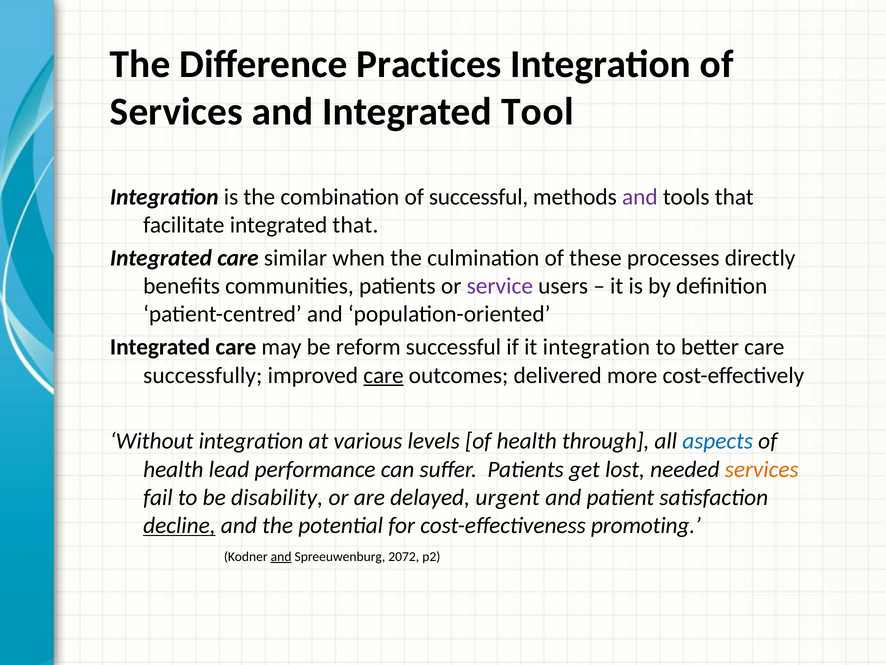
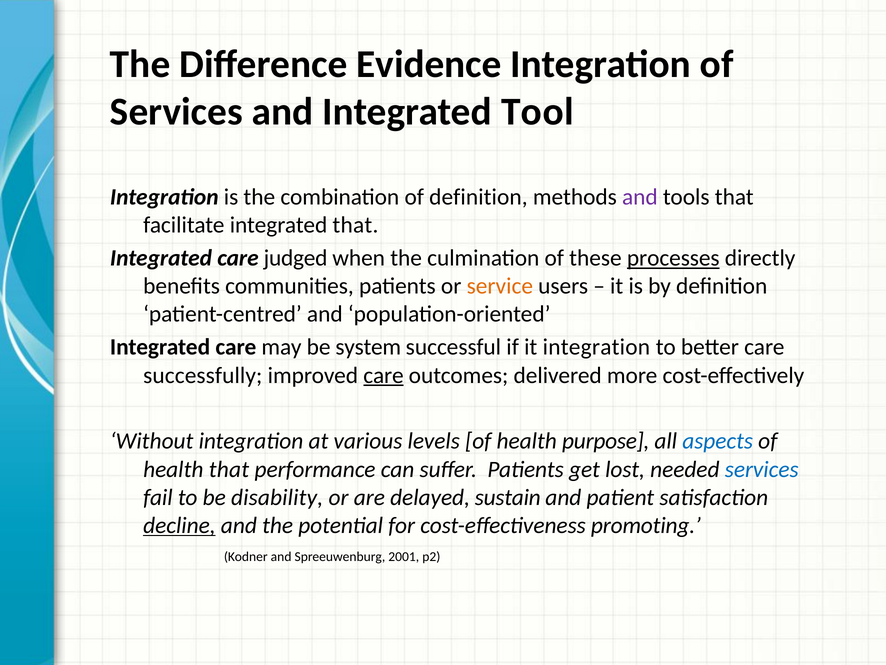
Practices: Practices -> Evidence (429, 64)
of successful: successful -> definition (478, 197)
similar: similar -> judged (296, 258)
processes underline: none -> present (673, 258)
service colour: purple -> orange (500, 286)
reform: reform -> system (368, 347)
through: through -> purpose (606, 441)
health lead: lead -> that (229, 469)
services colour: orange -> blue (762, 469)
urgent: urgent -> sustain (508, 497)
and underline: present -> none (281, 556)
2072: 2072 -> 2001 (404, 556)
